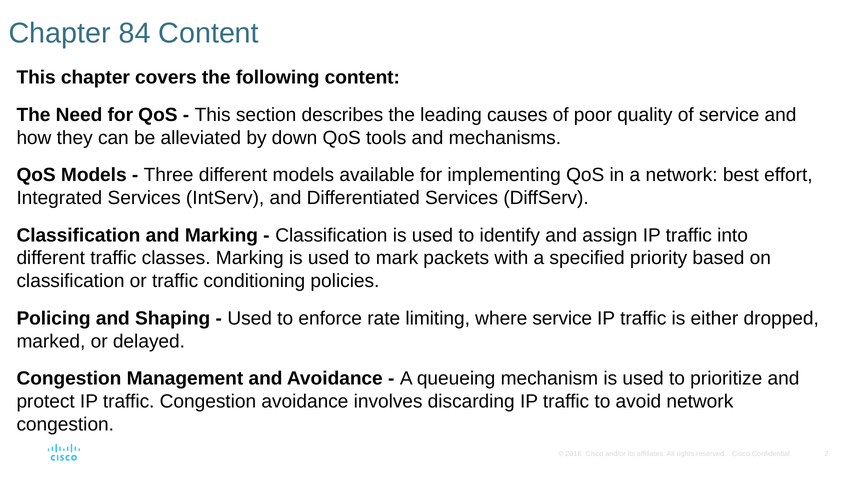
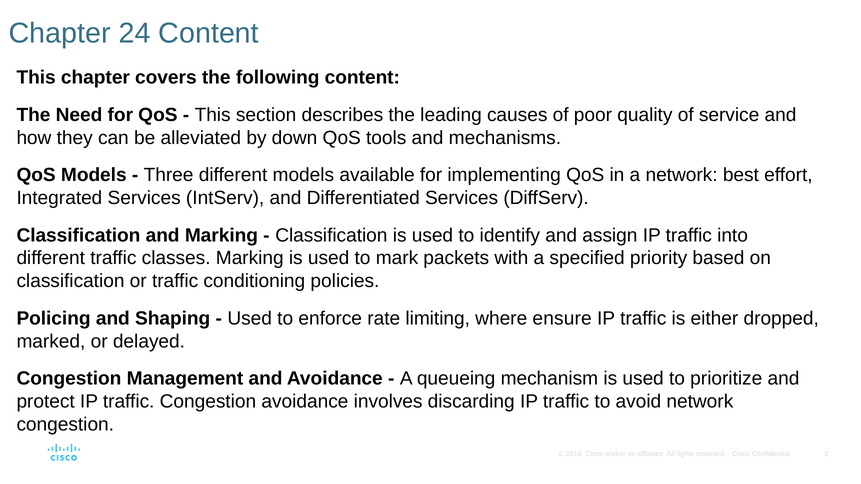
84: 84 -> 24 (135, 33)
where service: service -> ensure (562, 319)
